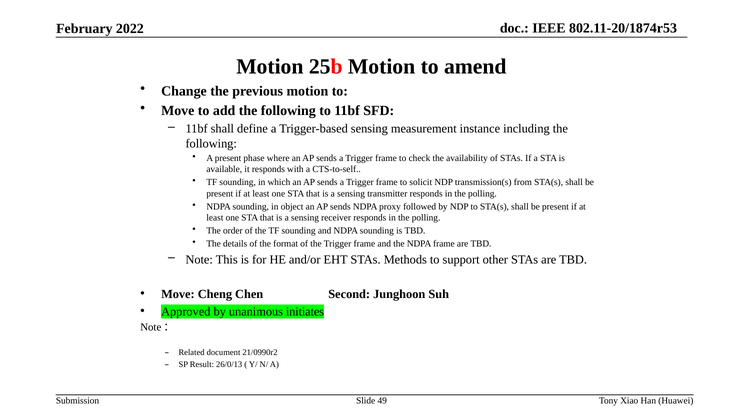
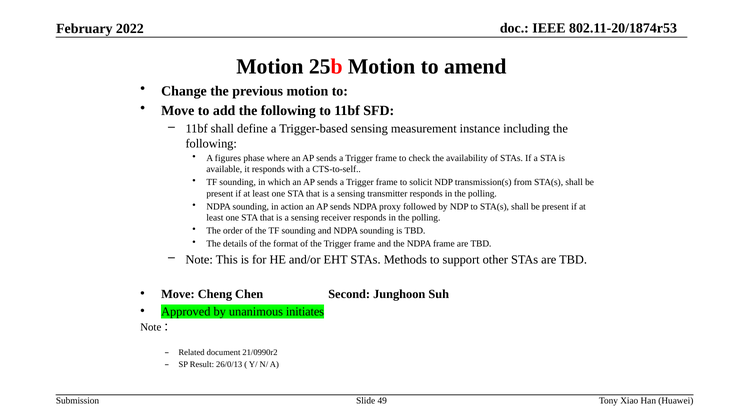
A present: present -> figures (228, 158)
object: object -> action (292, 207)
